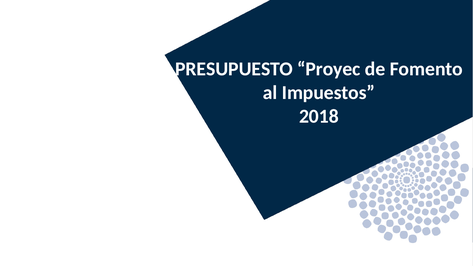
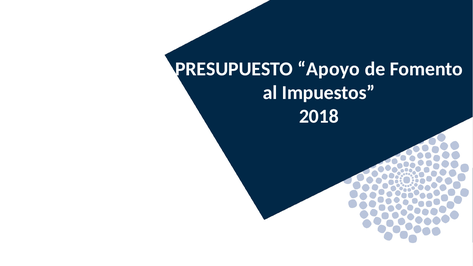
Proyec: Proyec -> Apoyo (329, 69)
